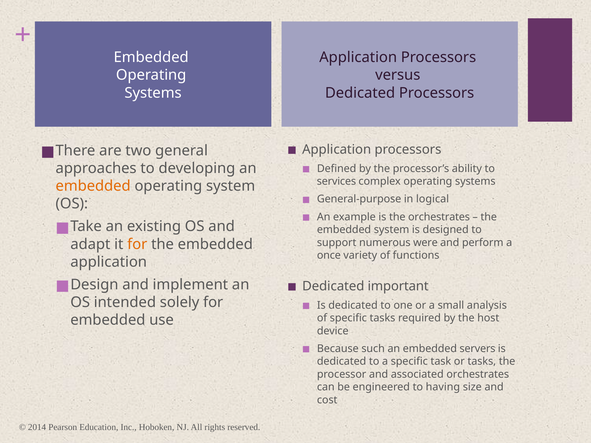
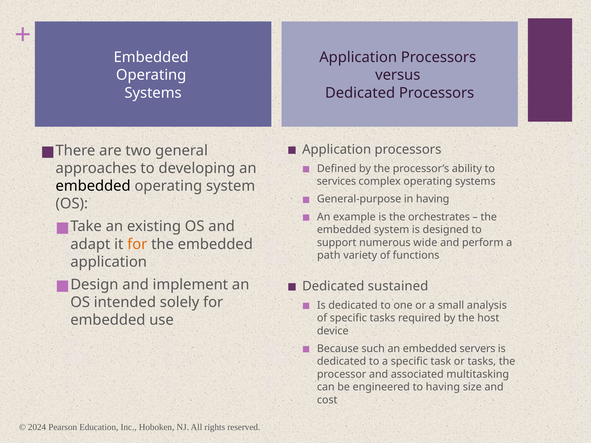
embedded colour: orange -> black (93, 186)
in logical: logical -> having (433, 199)
were: were -> wide (425, 243)
once: once -> path (329, 255)
important: important -> sustained (398, 286)
associated orchestrates: orchestrates -> multitasking (478, 374)
2014: 2014 -> 2024 (37, 428)
